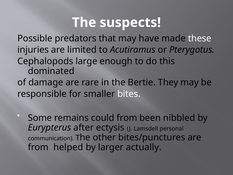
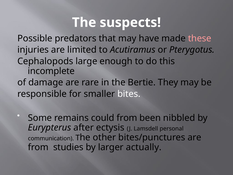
these colour: white -> pink (200, 38)
dominated: dominated -> incomplete (51, 71)
helped: helped -> studies (68, 147)
